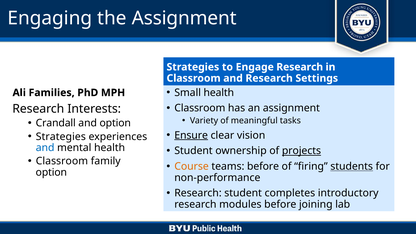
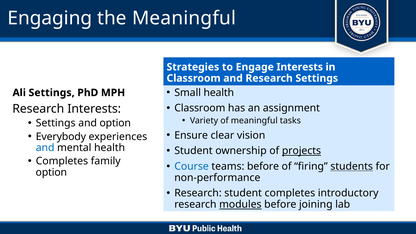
the Assignment: Assignment -> Meaningful (184, 18)
Engage Research: Research -> Interests (300, 67)
Ali Families: Families -> Settings (52, 93)
Crandall: Crandall -> Settings (56, 123)
Ensure underline: present -> none (191, 135)
Strategies: Strategies -> Everybody (61, 137)
Classroom: Classroom -> Completes (62, 161)
Course colour: orange -> blue (192, 166)
modules underline: none -> present (240, 204)
